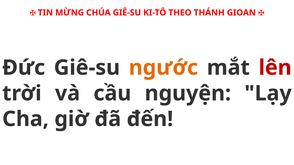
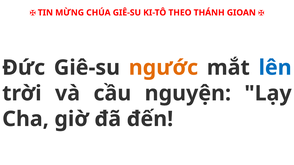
lên colour: red -> blue (275, 68)
